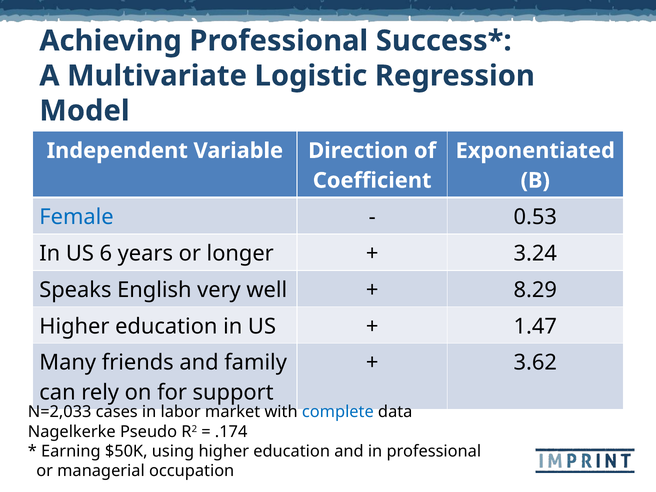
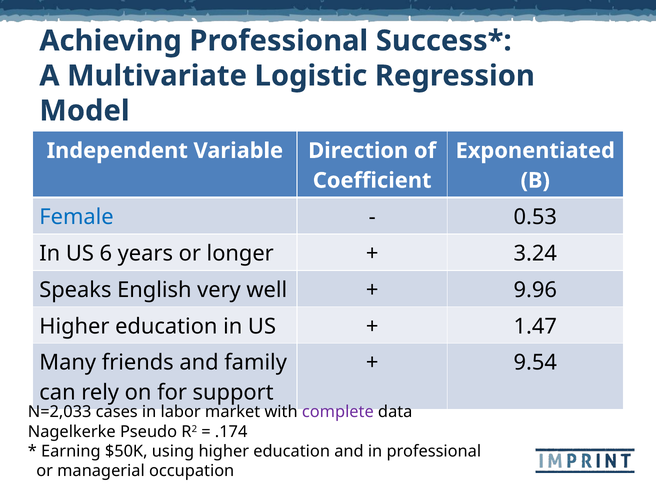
8.29: 8.29 -> 9.96 (535, 290)
3.62: 3.62 -> 9.54 (535, 363)
complete colour: blue -> purple (338, 412)
